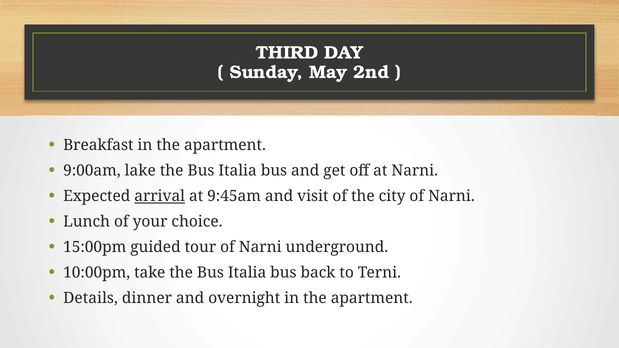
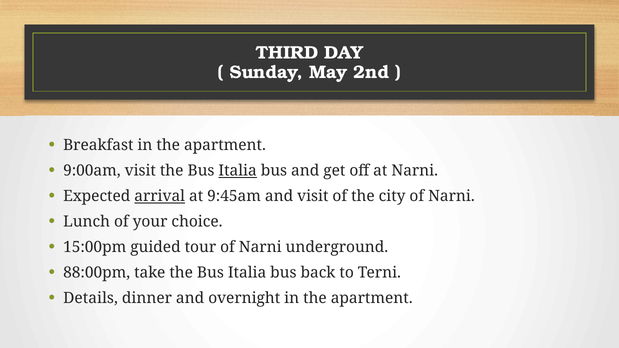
9:00am lake: lake -> visit (140, 171)
Italia underline: none -> present (238, 171)
10:00pm: 10:00pm -> 88:00pm (97, 273)
